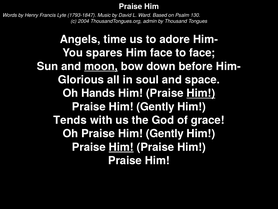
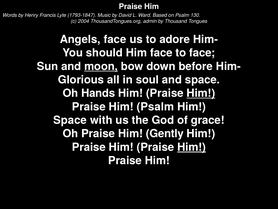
Angels time: time -> face (115, 39)
spares: spares -> should (104, 53)
Gently: Gently -> Psalm (155, 106)
Tends: Tends -> Space (70, 120)
Him underline: present -> none (121, 147)
Him underline: none -> present (192, 147)
